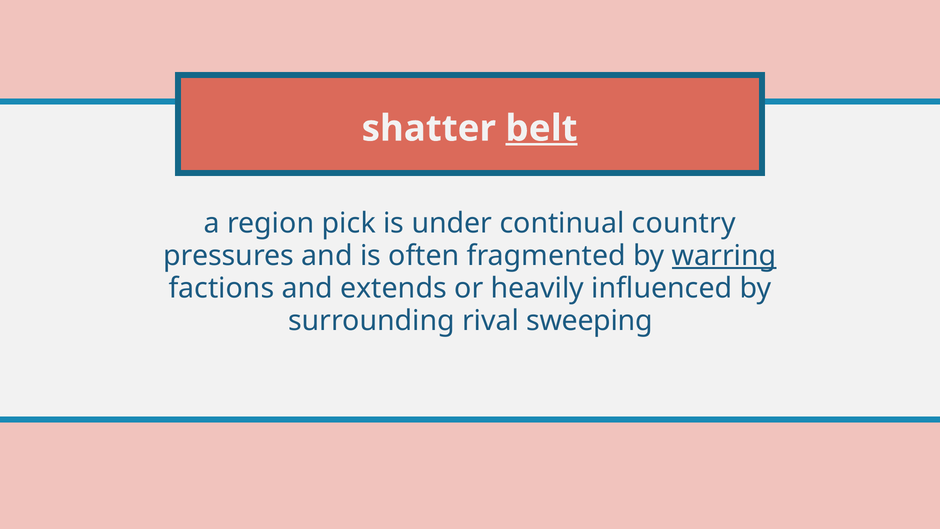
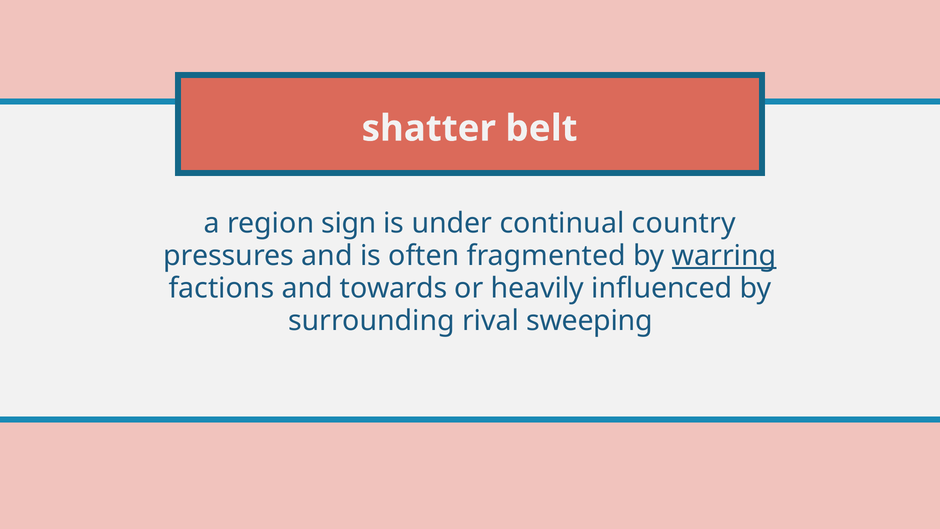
belt underline: present -> none (541, 128)
pick: pick -> sign (349, 223)
extends: extends -> towards (394, 288)
